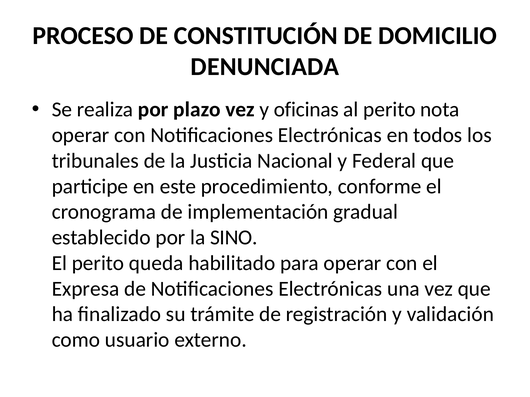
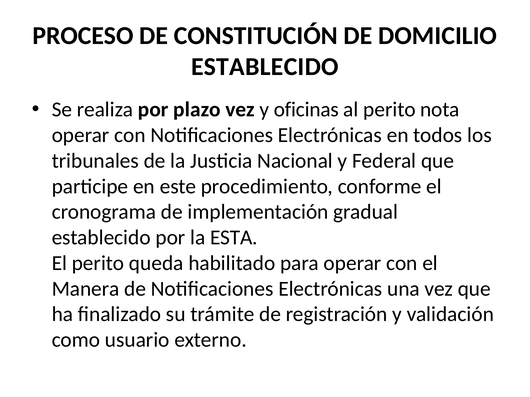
DENUNCIADA: DENUNCIADA -> ESTABLECIDO (265, 67)
SINO: SINO -> ESTA (234, 238)
Expresa: Expresa -> Manera (86, 289)
